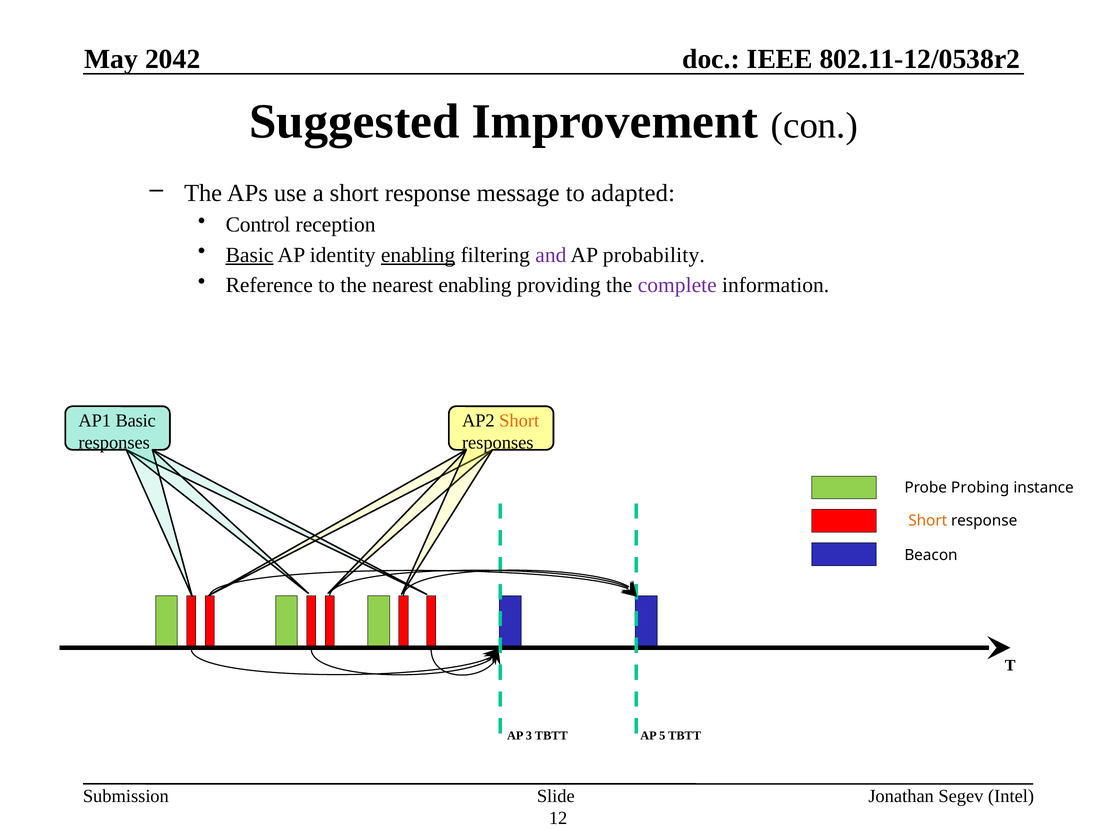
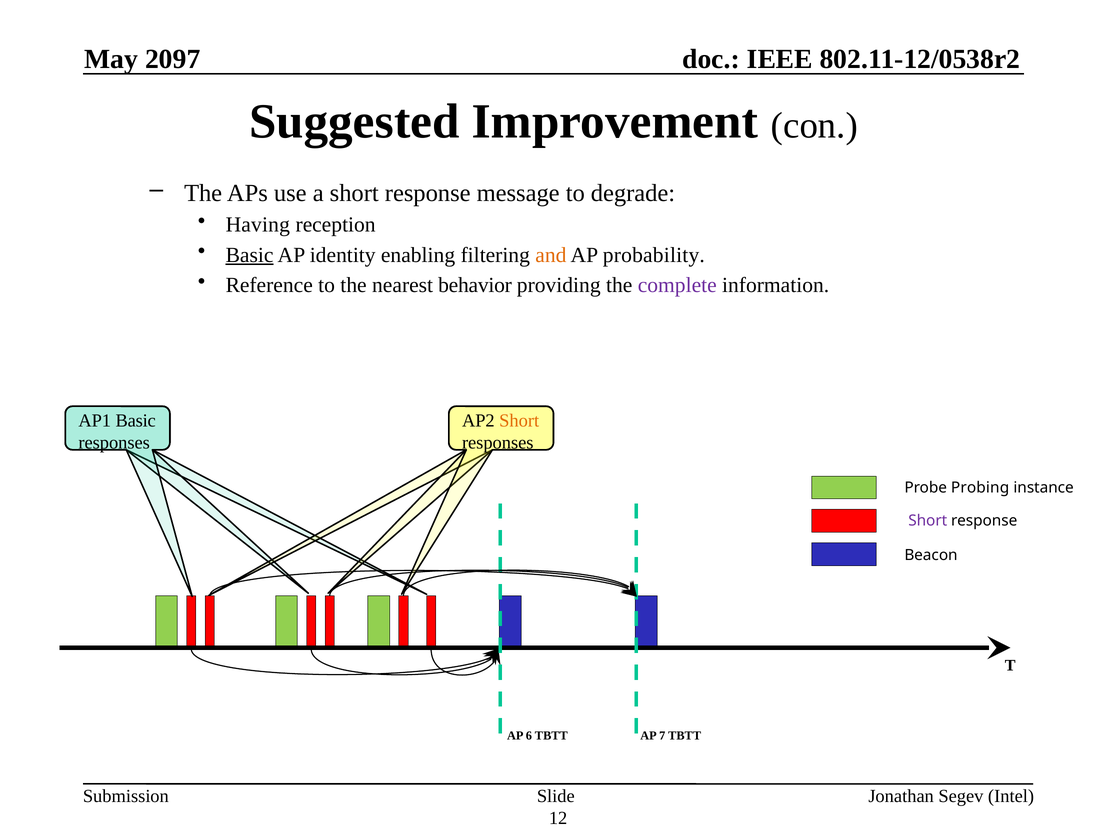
2042: 2042 -> 2097 (173, 59)
adapted: adapted -> degrade (633, 193)
Control: Control -> Having (258, 225)
enabling underline: present -> none (418, 255)
and colour: purple -> orange (551, 255)
nearest enabling: enabling -> behavior (475, 285)
Short colour: orange -> purple (928, 521)
3: 3 -> 6 (529, 736)
5: 5 -> 7 (662, 736)
